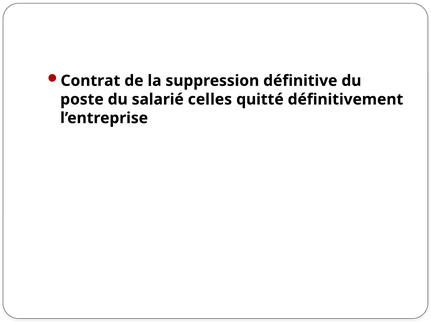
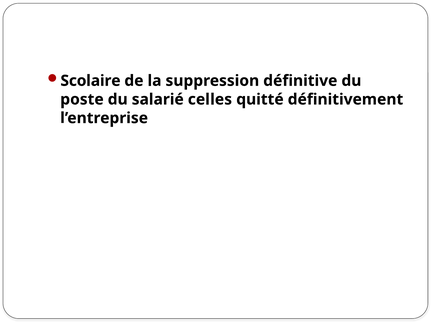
Contrat: Contrat -> Scolaire (90, 81)
